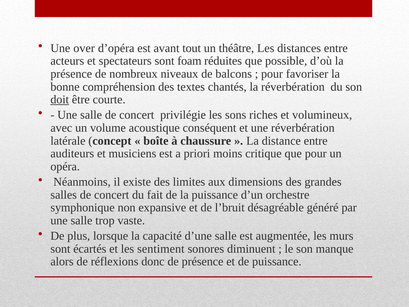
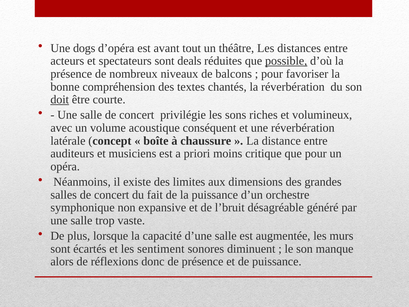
over: over -> dogs (84, 48)
foam: foam -> deals (189, 61)
possible underline: none -> present (286, 61)
